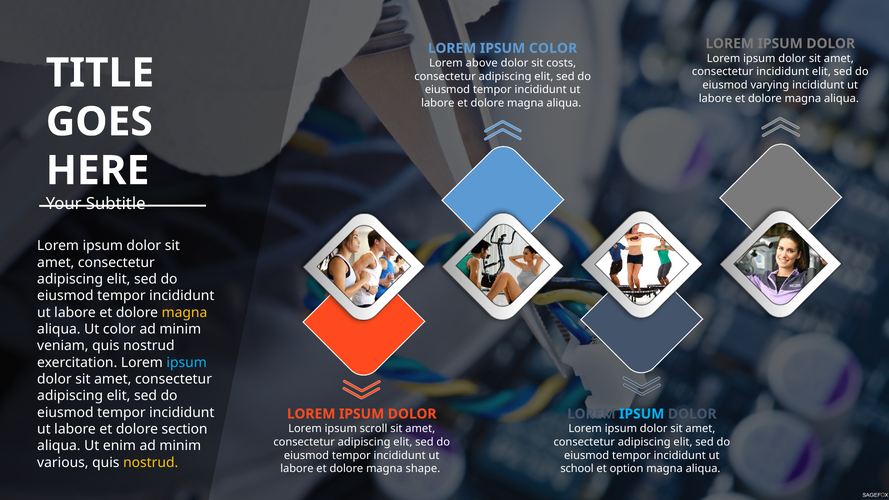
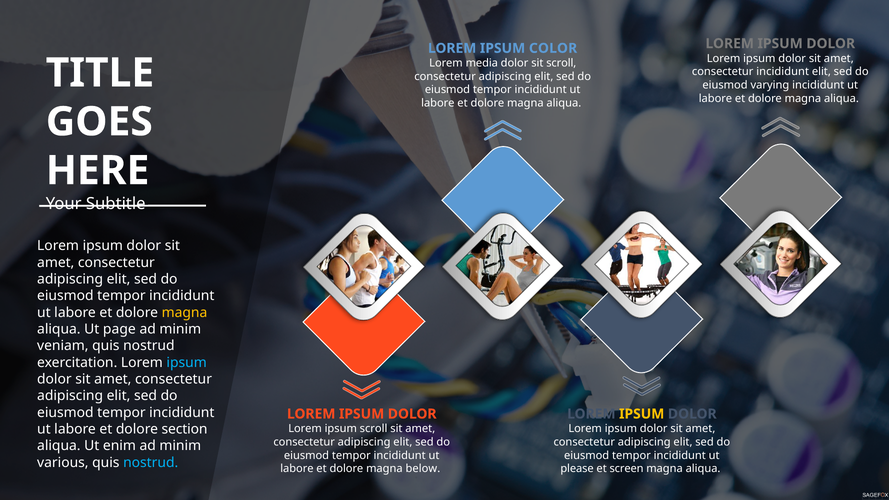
above: above -> media (482, 63)
sit costs: costs -> scroll (561, 63)
Ut color: color -> page (119, 329)
IPSUM colour: light blue -> yellow (642, 414)
nostrud colour: yellow -> light blue (151, 463)
shape: shape -> below (423, 469)
school: school -> please (577, 469)
option: option -> screen (627, 469)
